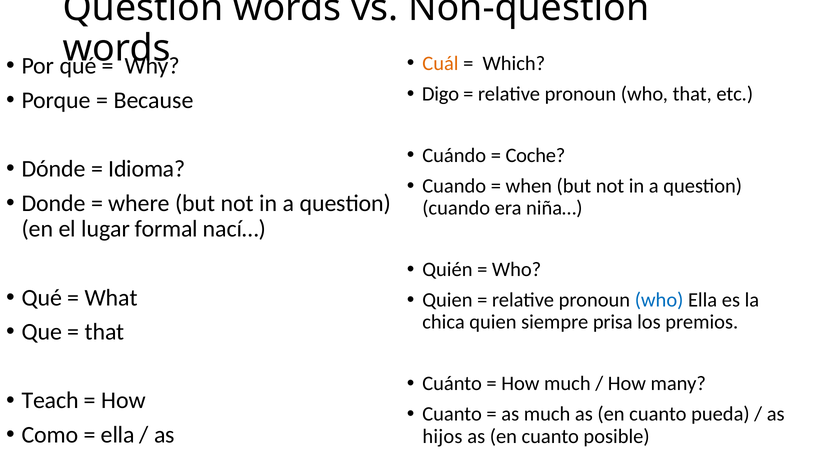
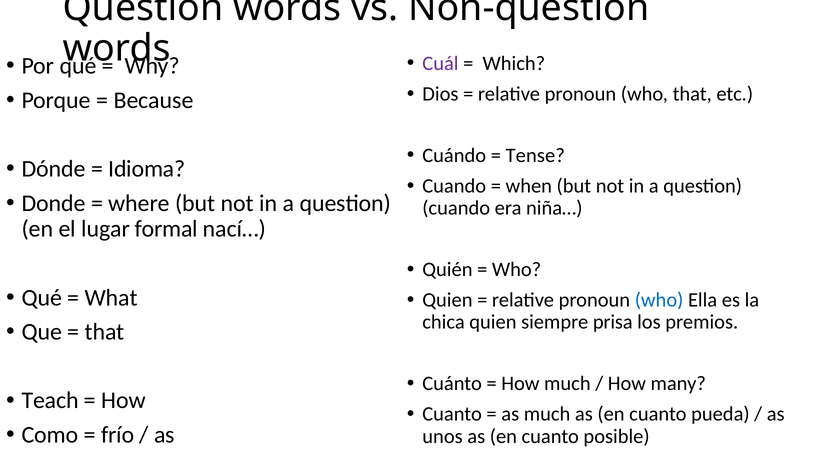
Cuál colour: orange -> purple (440, 63)
Digo: Digo -> Dios (440, 94)
Coche: Coche -> Tense (535, 155)
ella: ella -> frío (118, 435)
hijos: hijos -> unos (443, 437)
